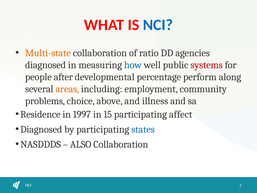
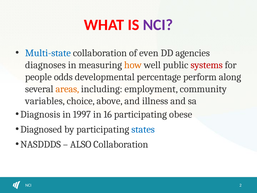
NCI colour: blue -> purple (158, 25)
Multi-state colour: orange -> blue (48, 53)
ratio: ratio -> even (149, 53)
diagnosed: diagnosed -> diagnoses (45, 65)
how colour: blue -> orange (133, 65)
after: after -> odds (63, 77)
problems: problems -> variables (45, 101)
Residence: Residence -> Diagnosis (40, 114)
15: 15 -> 16 (108, 114)
affect: affect -> obese (181, 114)
